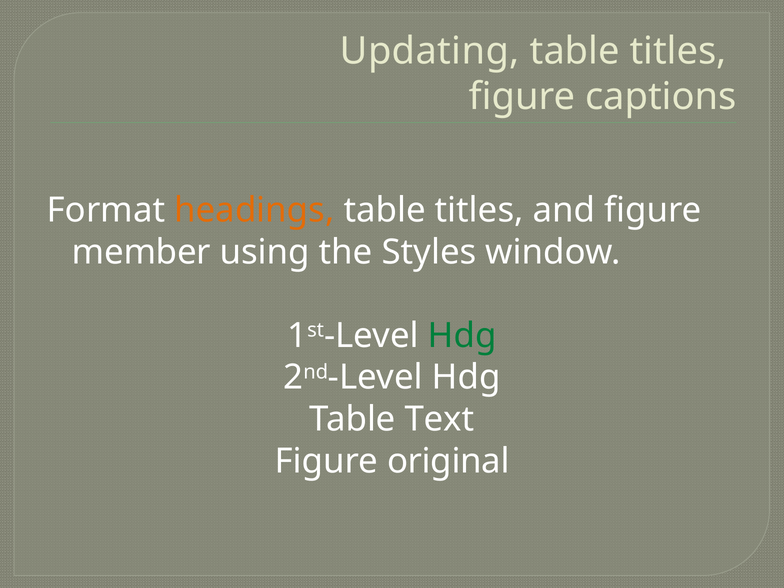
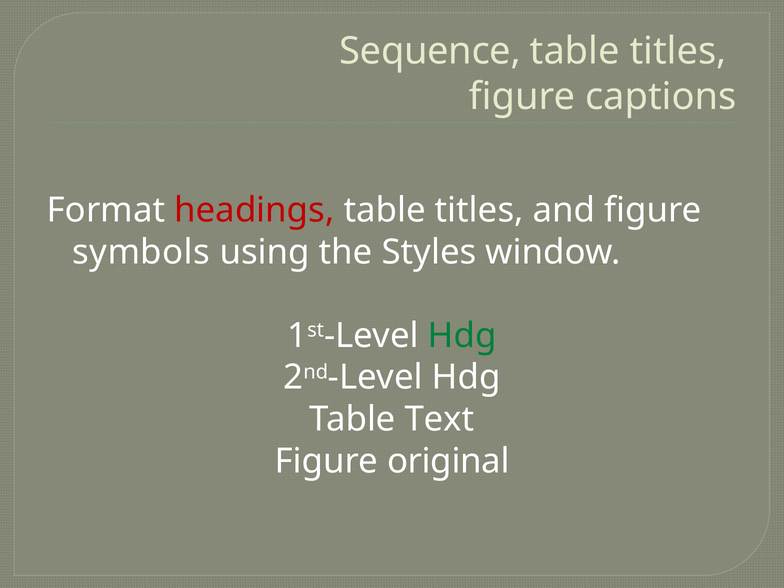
Updating: Updating -> Sequence (430, 51)
headings colour: orange -> red (254, 210)
member: member -> symbols (141, 252)
